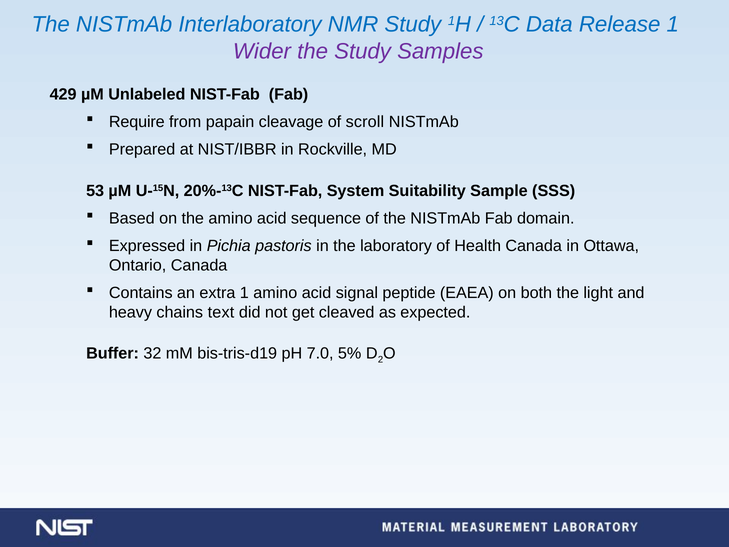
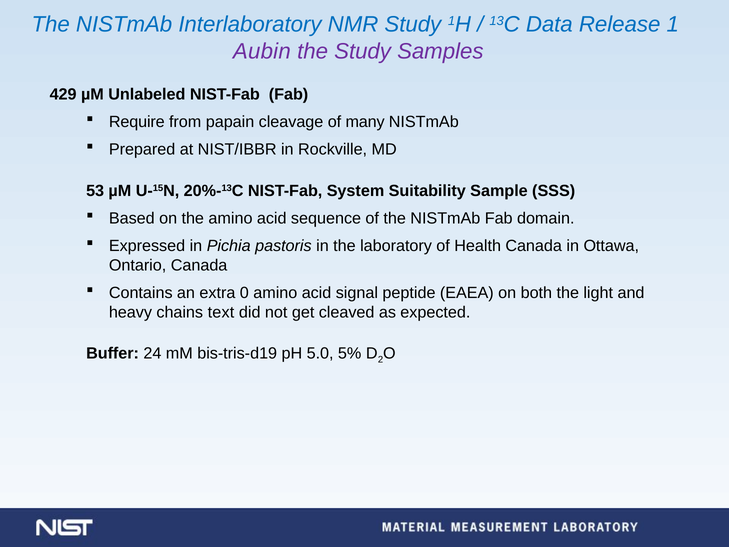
Wider: Wider -> Aubin (262, 51)
scroll: scroll -> many (365, 122)
extra 1: 1 -> 0 (244, 293)
32: 32 -> 24 (152, 353)
7.0: 7.0 -> 5.0 (320, 353)
